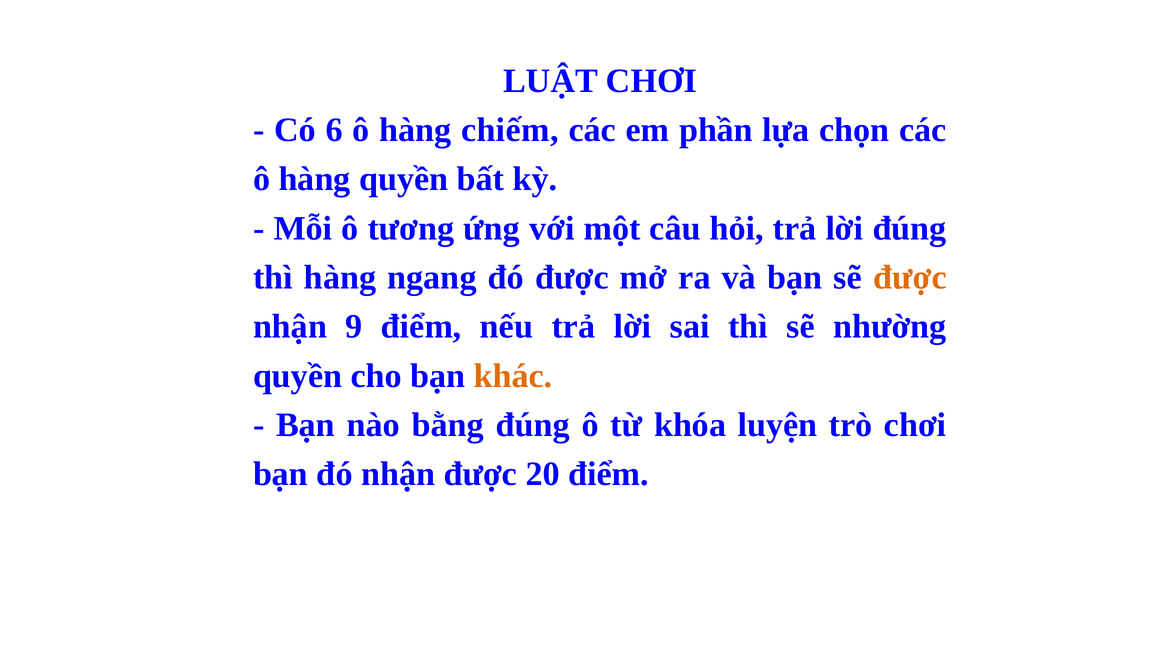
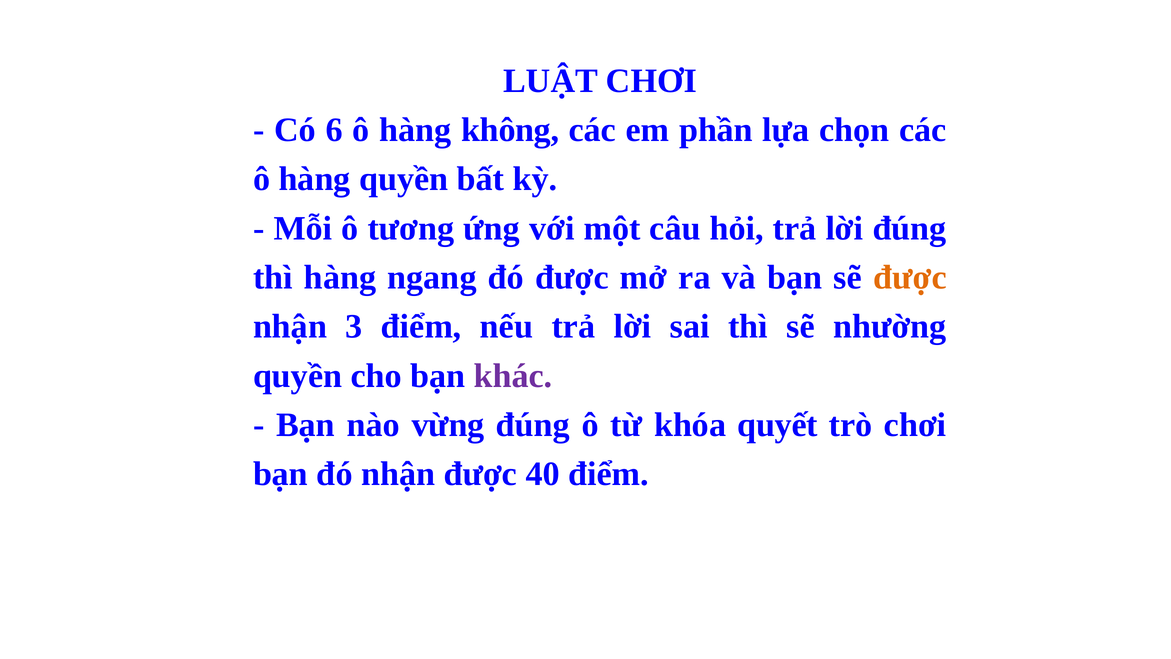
chiếm: chiếm -> không (510, 130)
9: 9 -> 3 (354, 326)
khác colour: orange -> purple (513, 376)
bằng: bằng -> vừng (448, 425)
luyện: luyện -> quyết (778, 425)
20: 20 -> 40 (543, 474)
